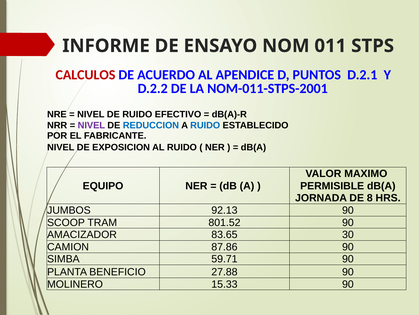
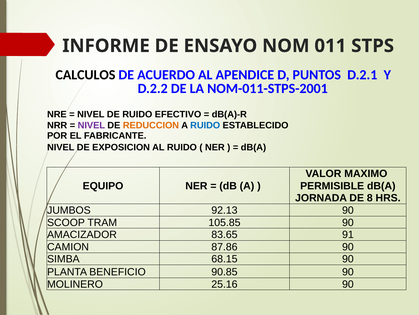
CALCULOS colour: red -> black (85, 75)
REDUCCION colour: blue -> orange (151, 125)
801.52: 801.52 -> 105.85 (224, 222)
30: 30 -> 91 (348, 234)
59.71: 59.71 -> 68.15 (224, 259)
27.88: 27.88 -> 90.85 (224, 271)
15.33: 15.33 -> 25.16 (224, 284)
